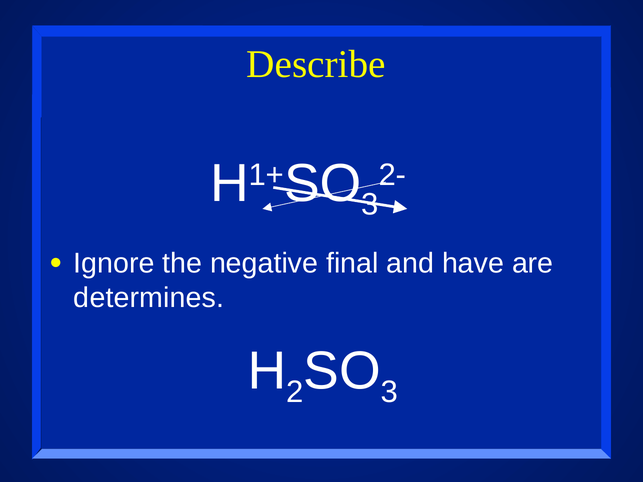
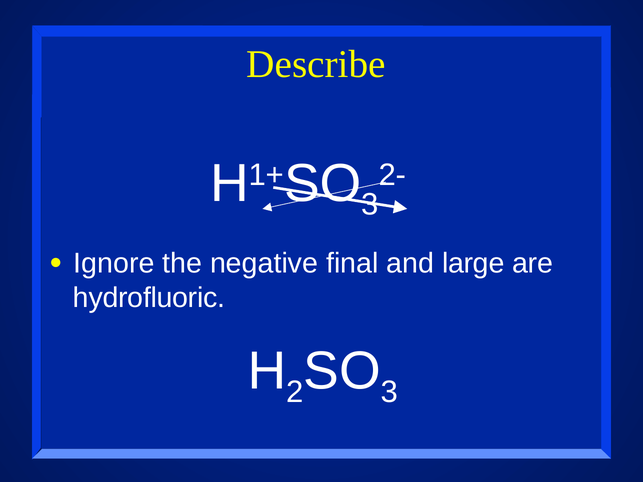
have: have -> large (473, 264)
determines: determines -> hydrofluoric (149, 298)
